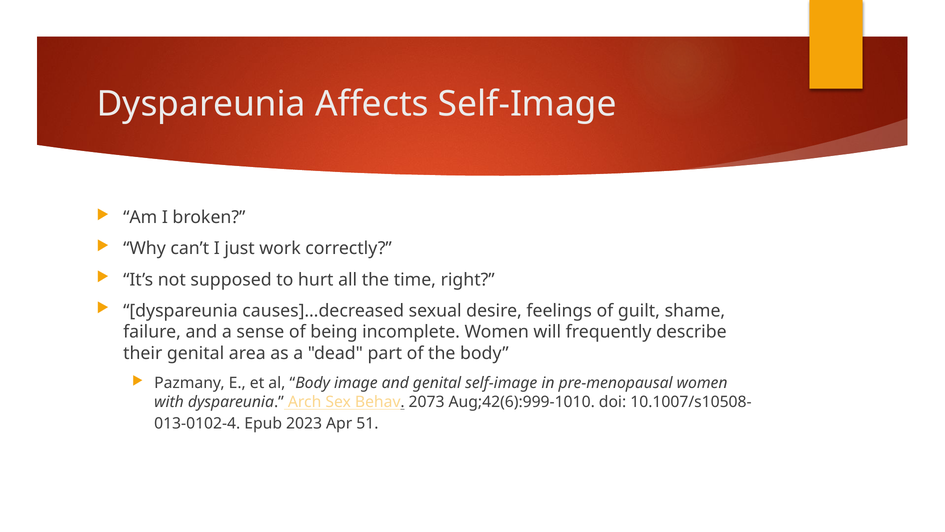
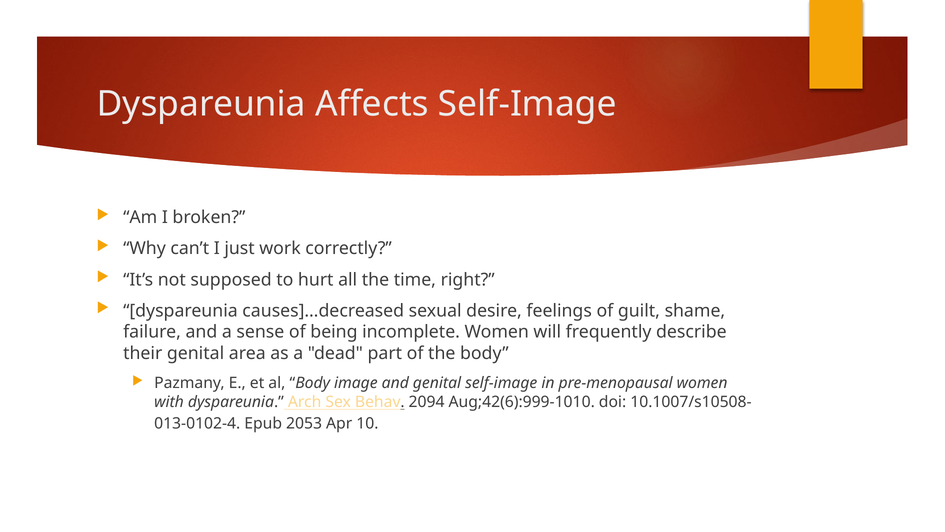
2073: 2073 -> 2094 (427, 402)
2023: 2023 -> 2053 (304, 423)
51: 51 -> 10 (367, 423)
